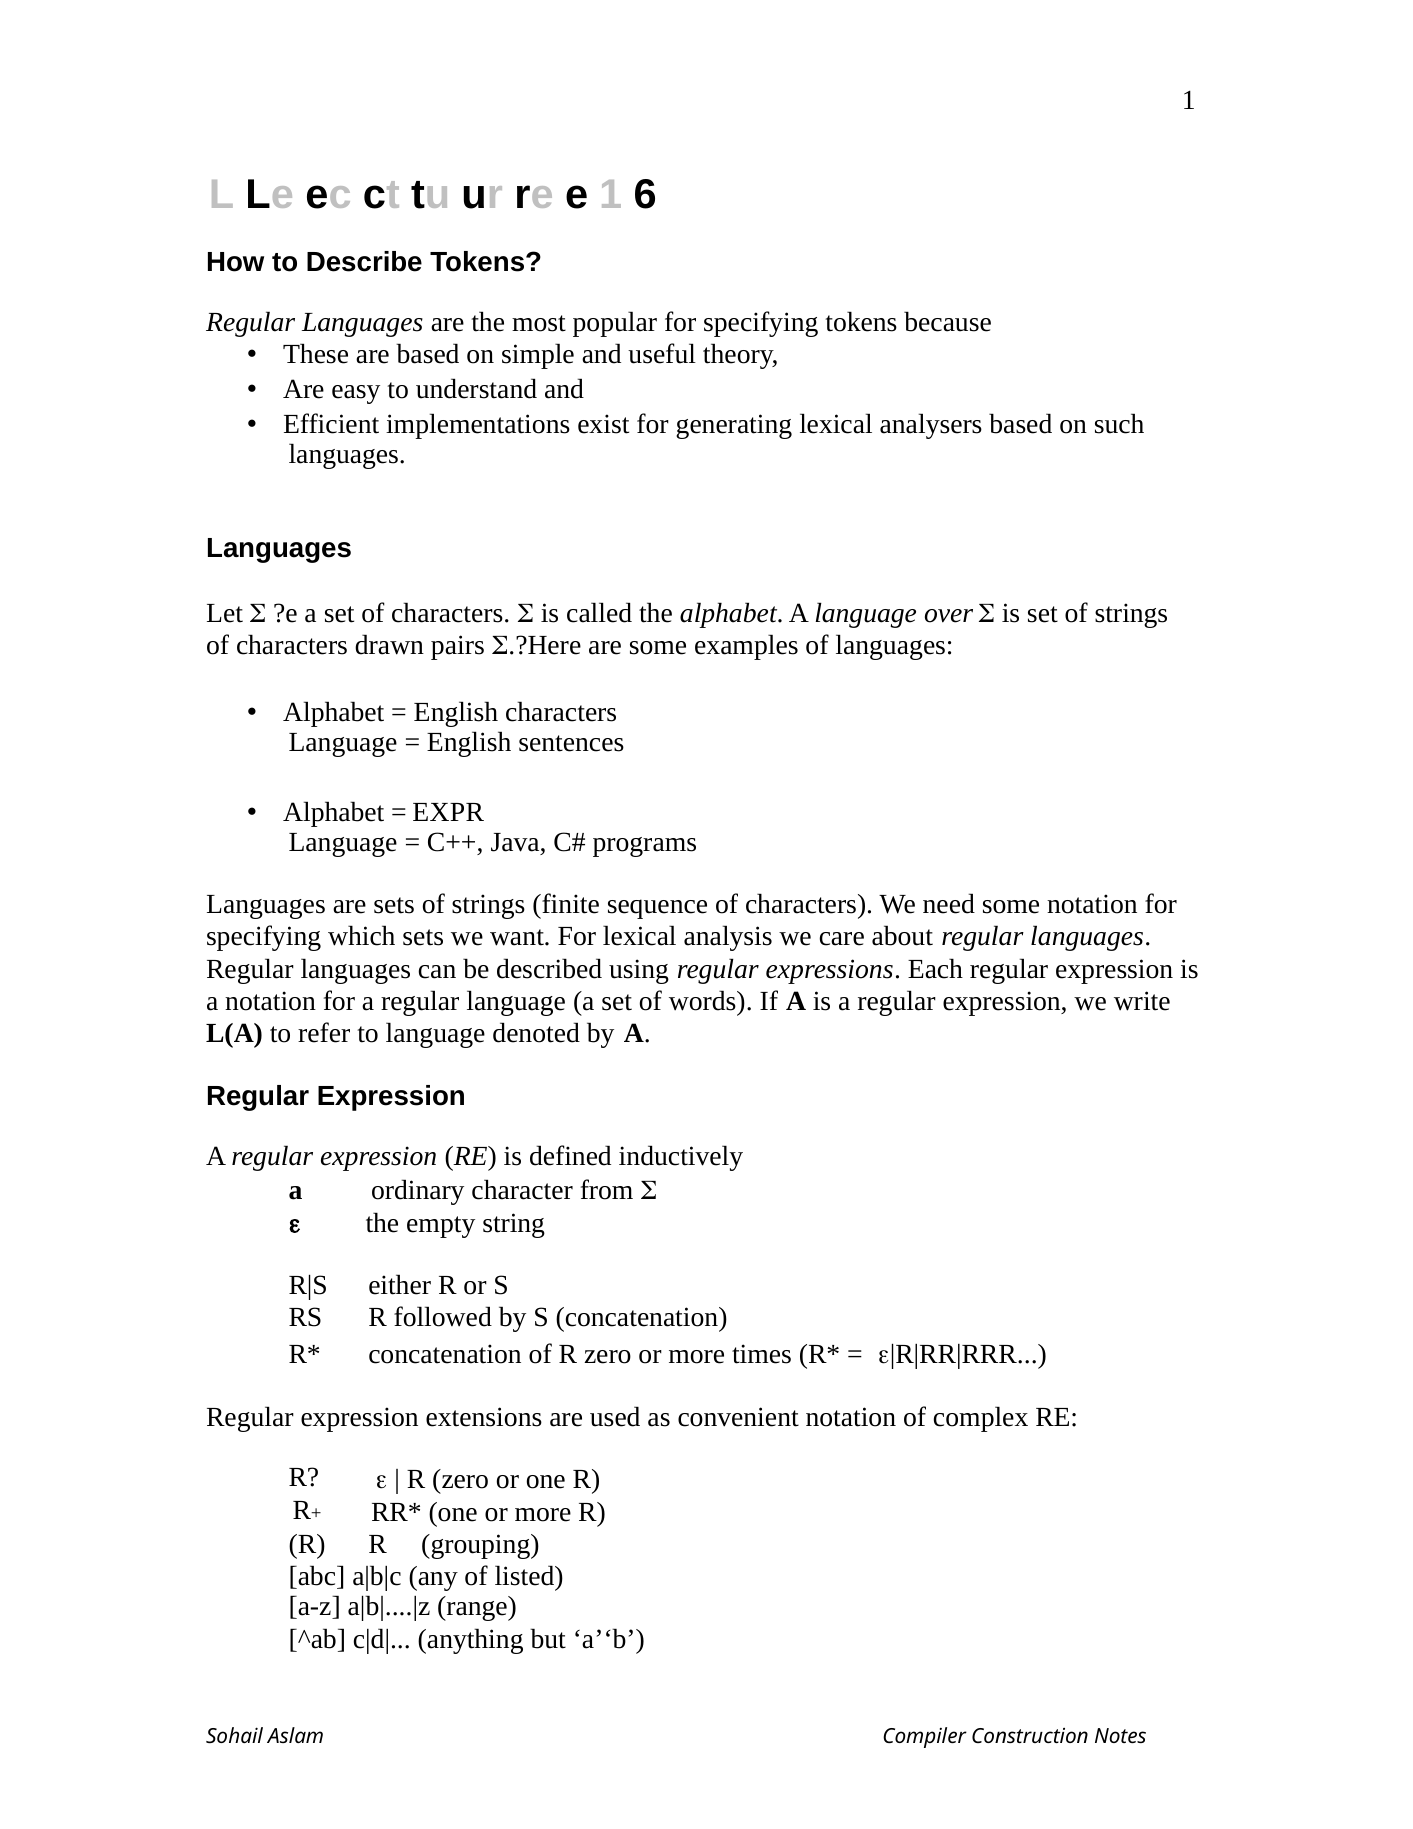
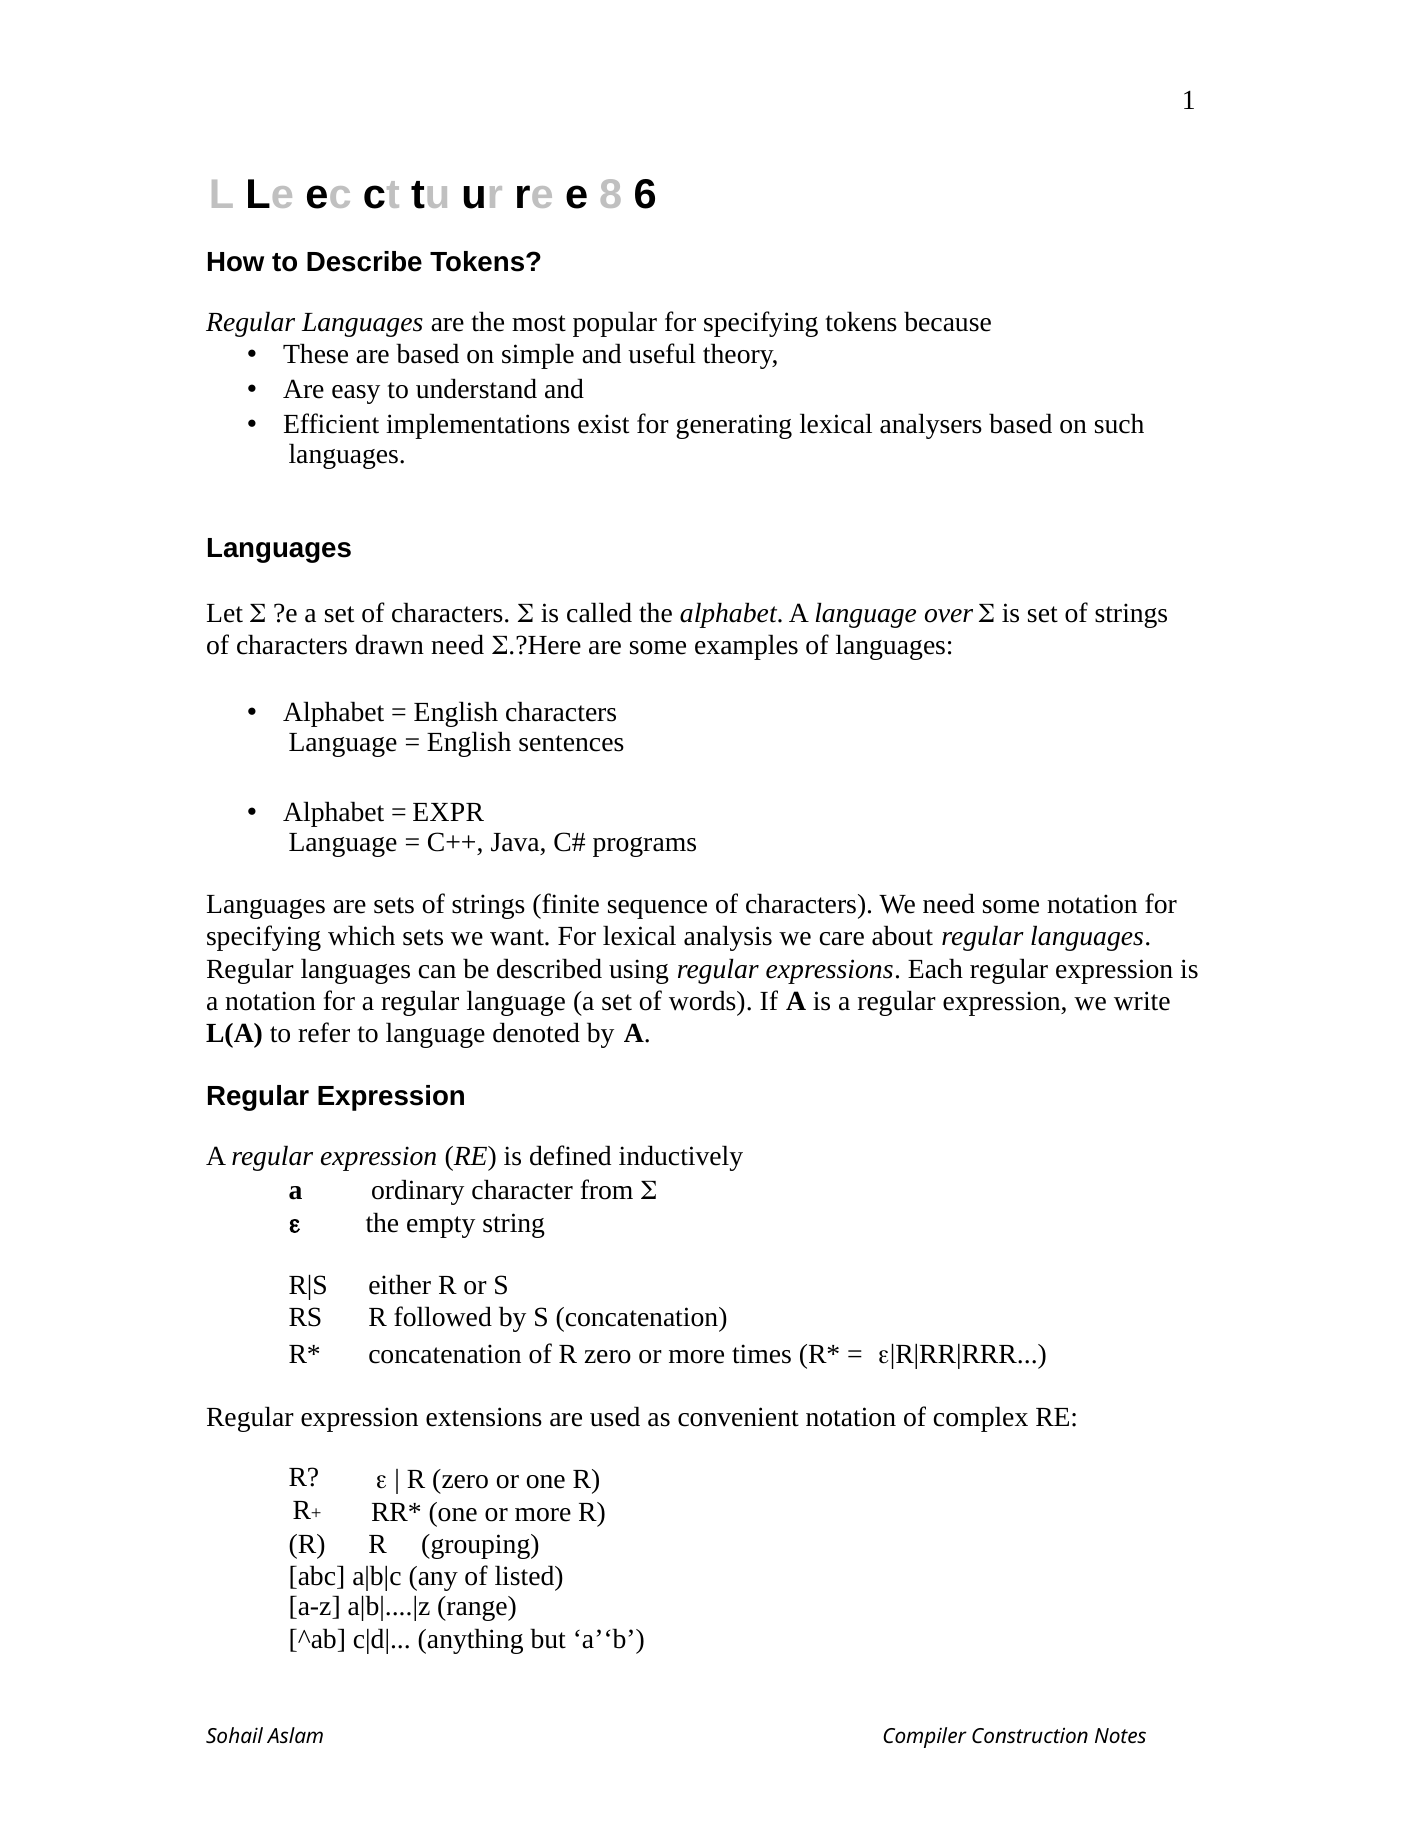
e 1: 1 -> 8 (611, 195)
drawn pairs: pairs -> need (458, 646)
